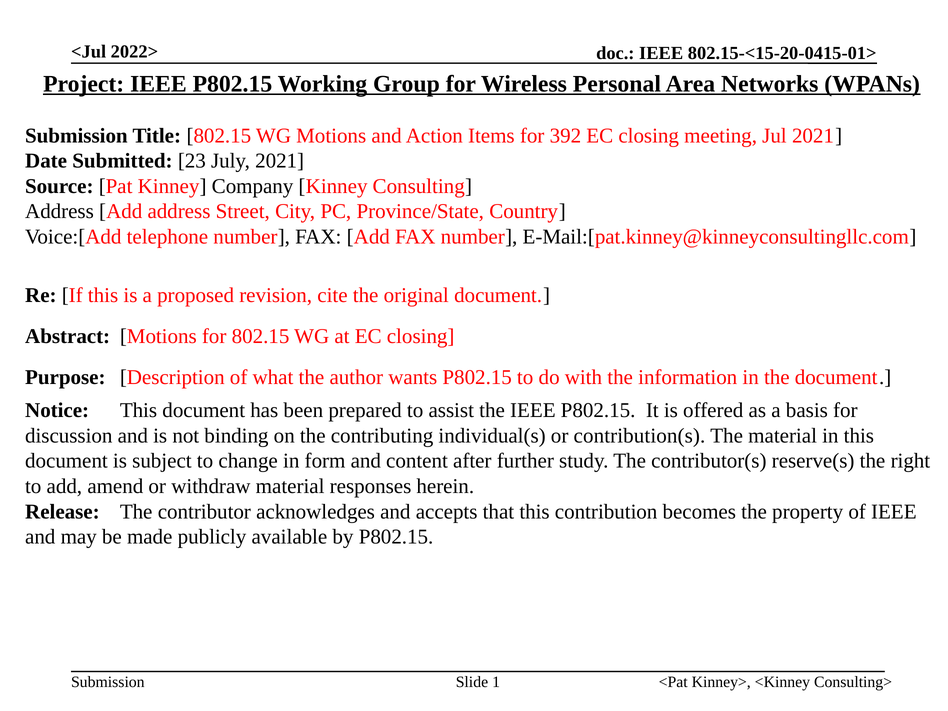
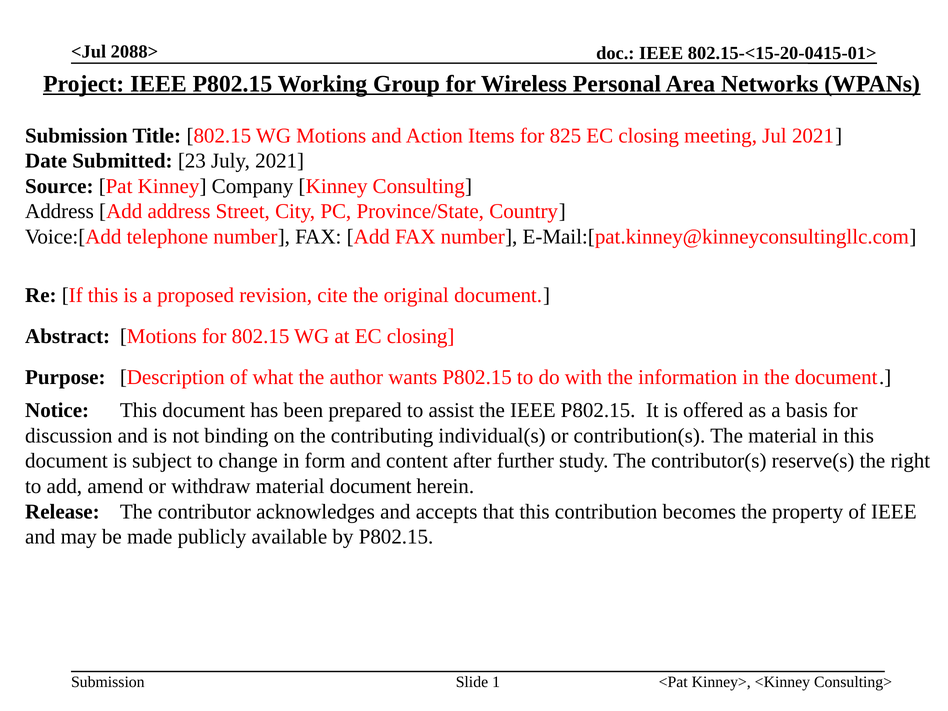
2022>: 2022> -> 2088> (134, 52)
392: 392 -> 825 (565, 136)
material responses: responses -> document (371, 486)
